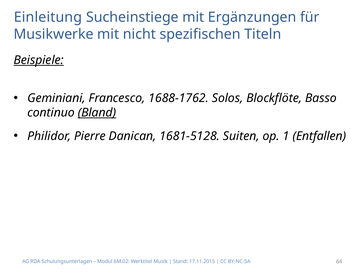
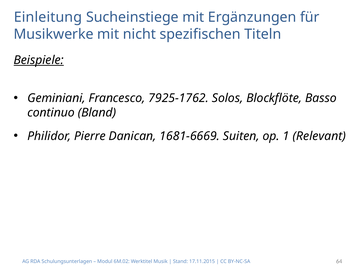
1688-1762: 1688-1762 -> 7925-1762 (179, 98)
Bland underline: present -> none (97, 113)
1681-5128: 1681-5128 -> 1681-6669 (190, 136)
Entfallen: Entfallen -> Relevant (319, 136)
